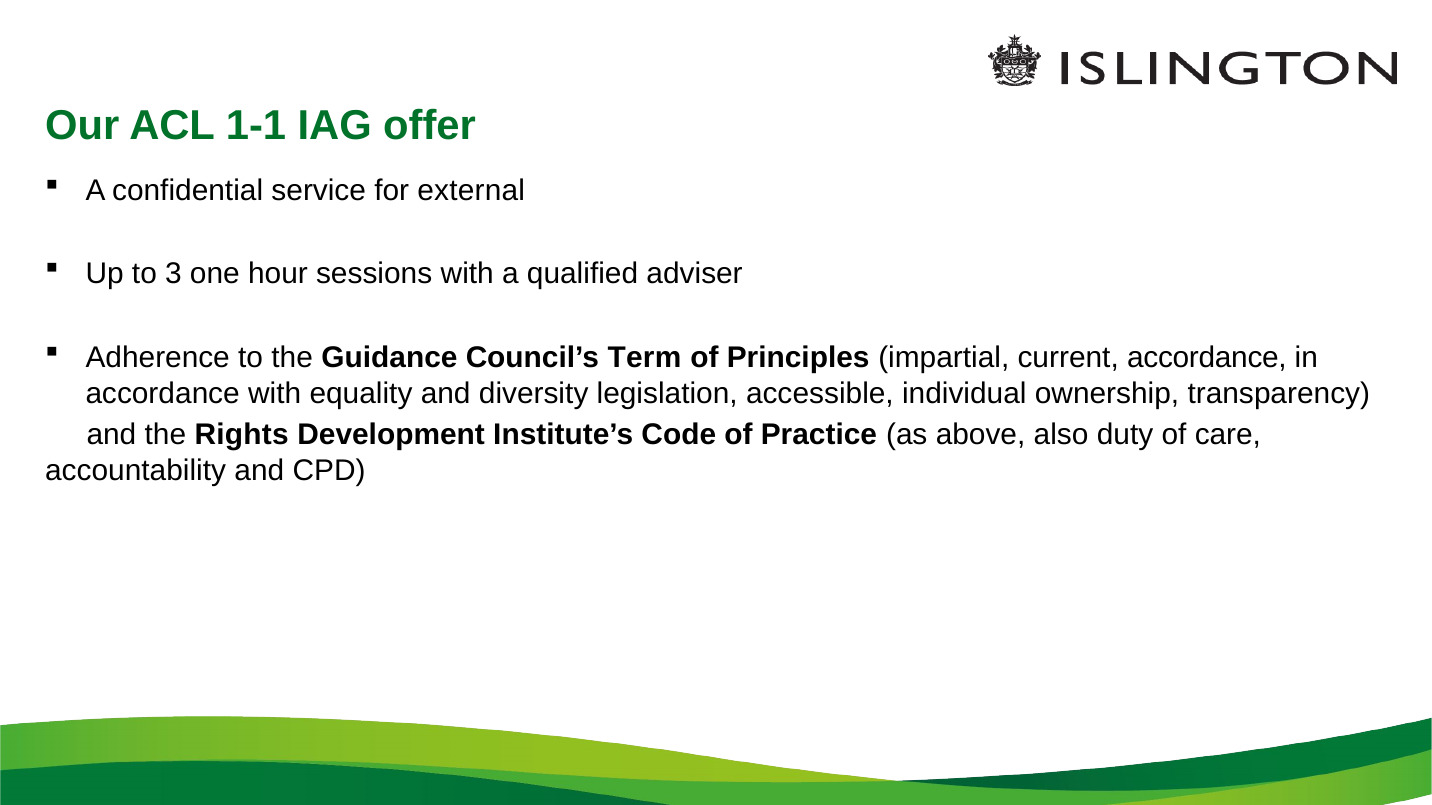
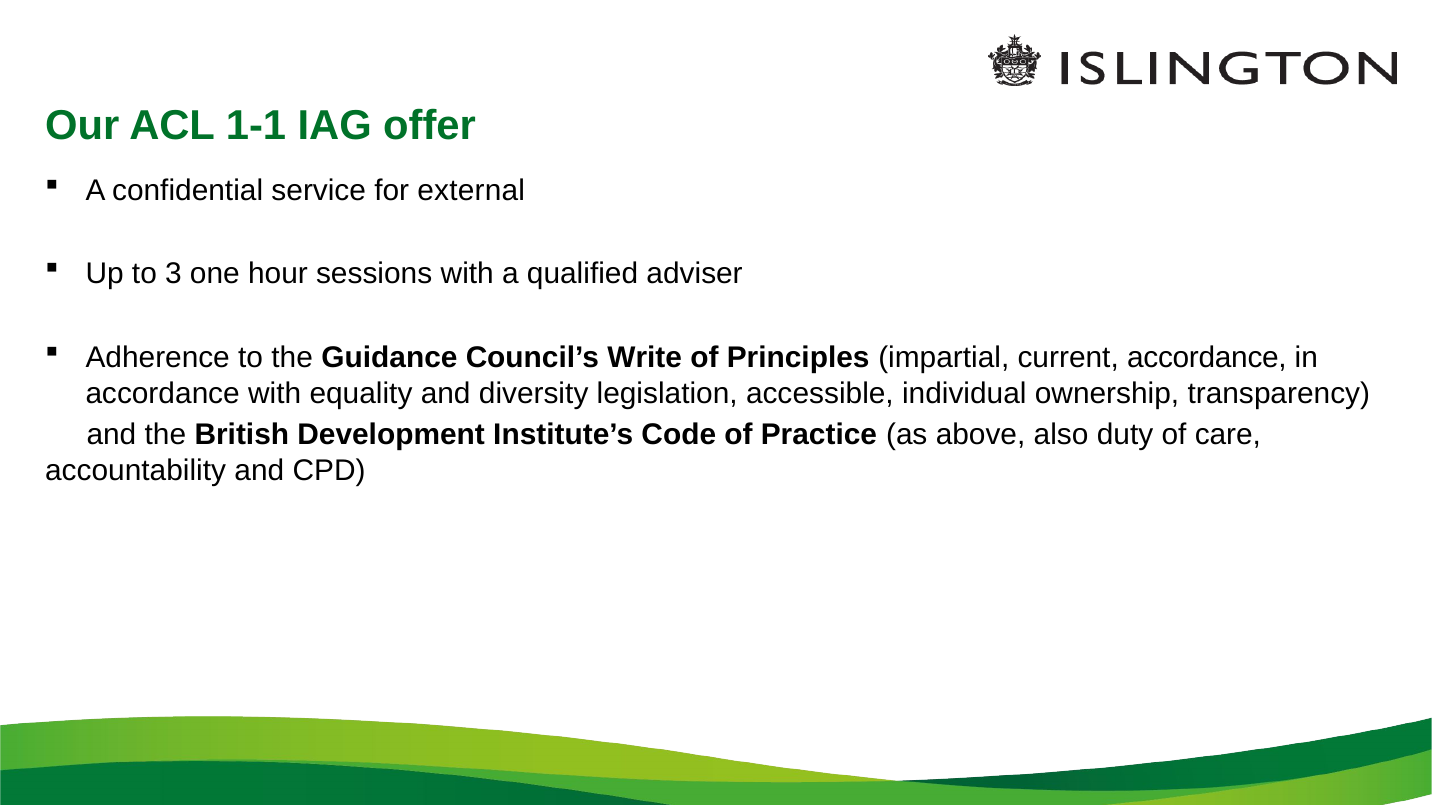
Term: Term -> Write (645, 358)
Rights: Rights -> British (242, 435)
